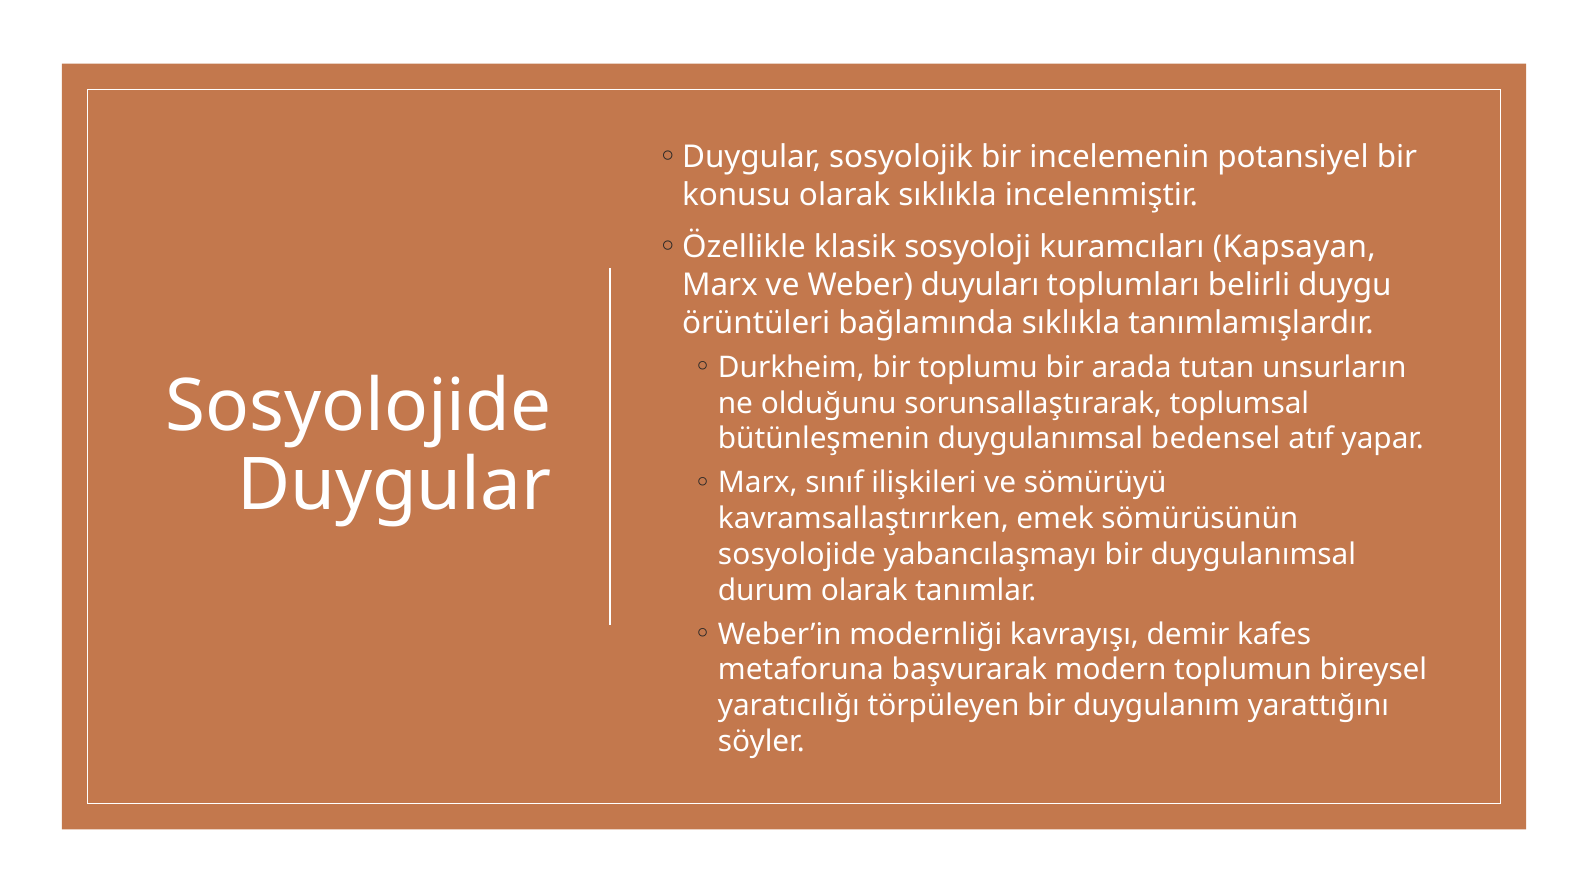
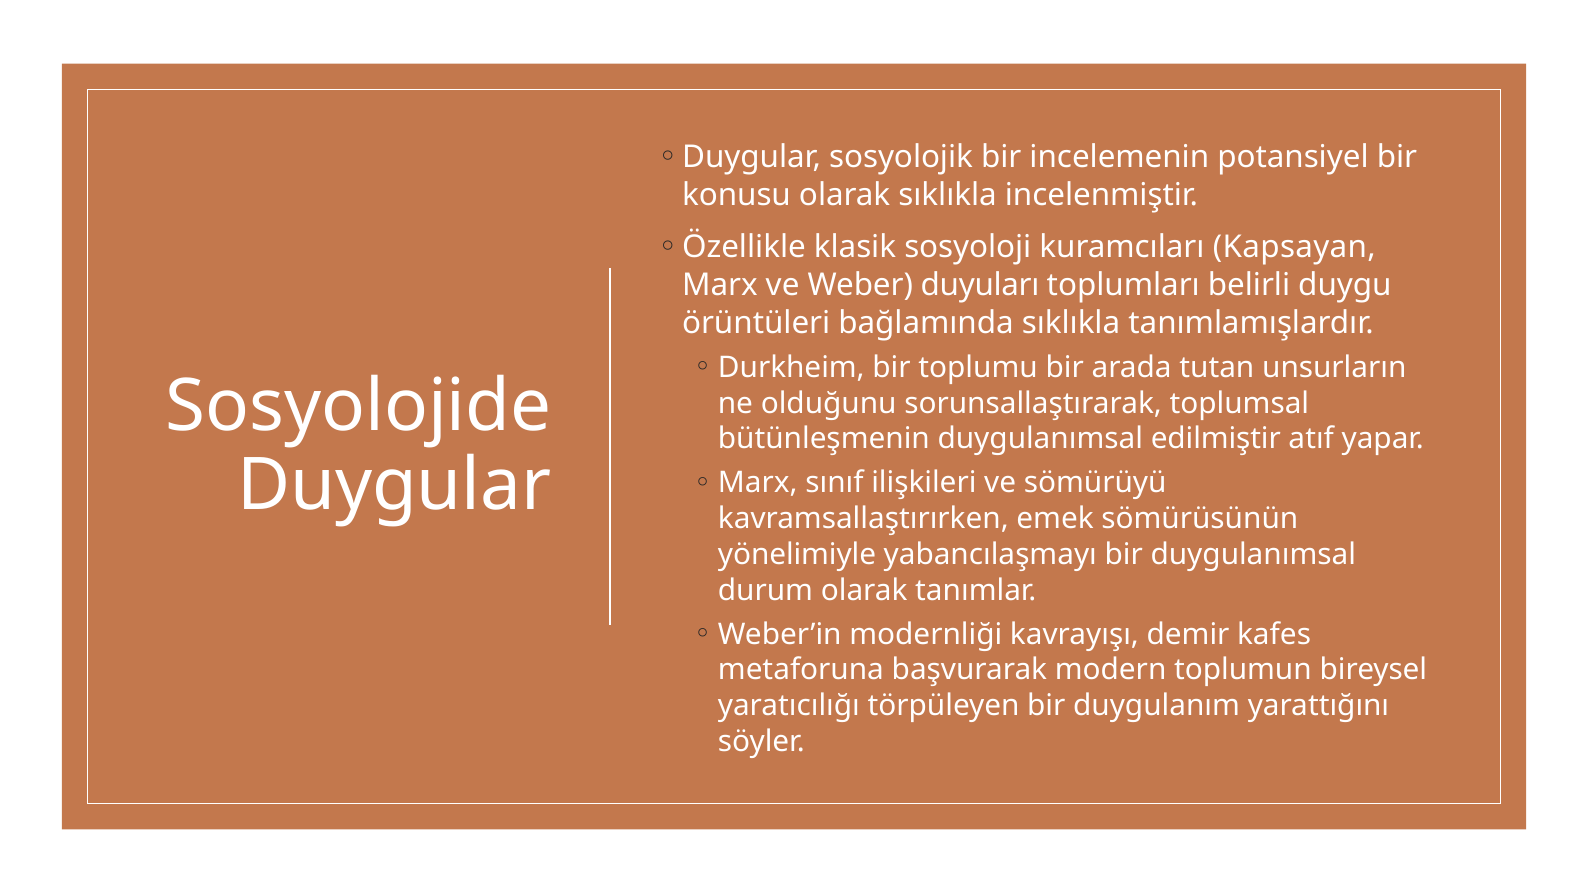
bedensel: bedensel -> edilmiştir (1216, 439)
sosyolojide: sosyolojide -> yönelimiyle (797, 555)
